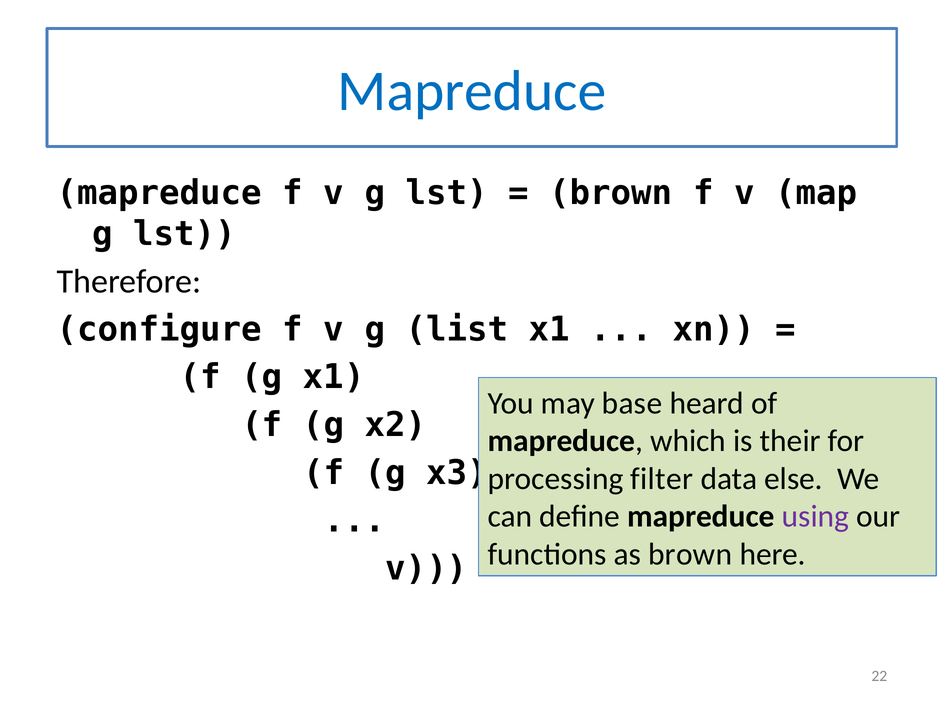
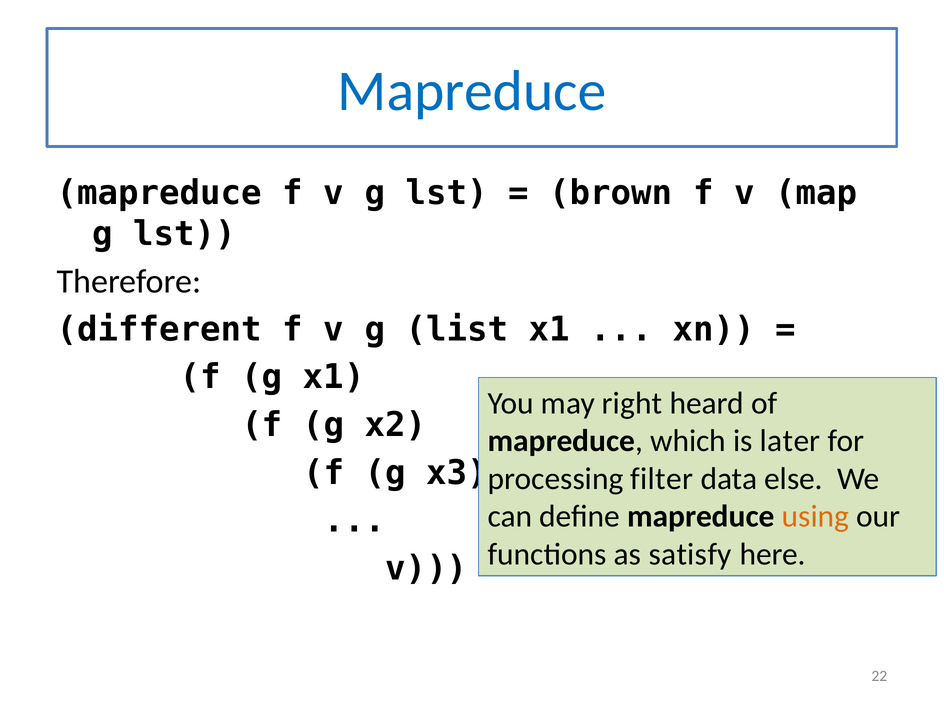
configure: configure -> different (159, 329)
base: base -> right (632, 403)
their: their -> later (790, 441)
using colour: purple -> orange (816, 517)
as brown: brown -> satisfy (690, 554)
